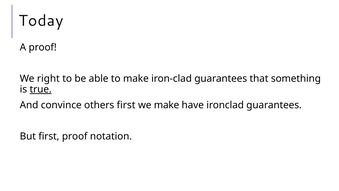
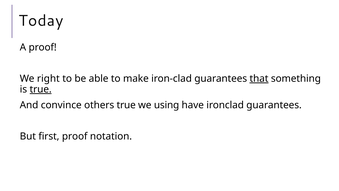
that underline: none -> present (259, 79)
others first: first -> true (126, 105)
we make: make -> using (167, 105)
